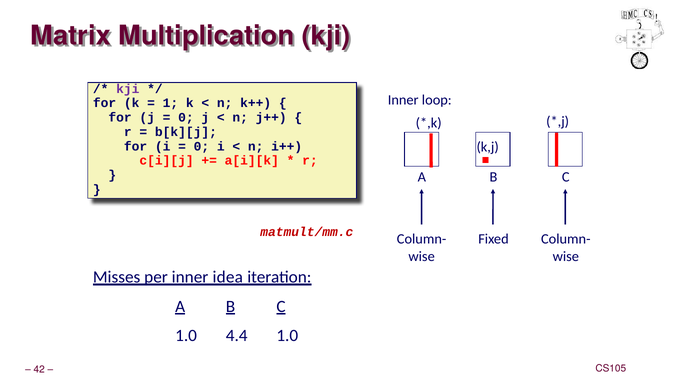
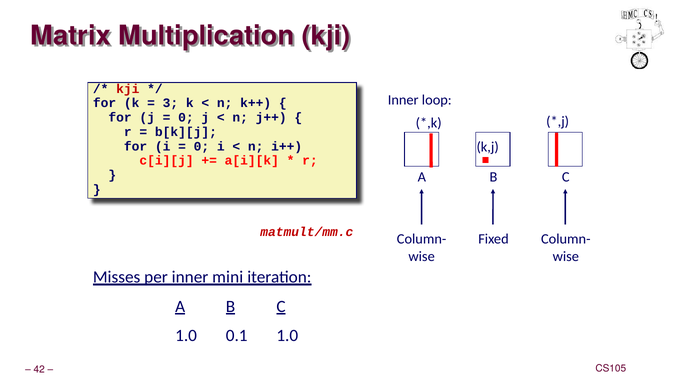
kji colour: purple -> red (128, 89)
1: 1 -> 3 (170, 103)
idea: idea -> mini (228, 278)
4.4: 4.4 -> 0.1 (237, 336)
